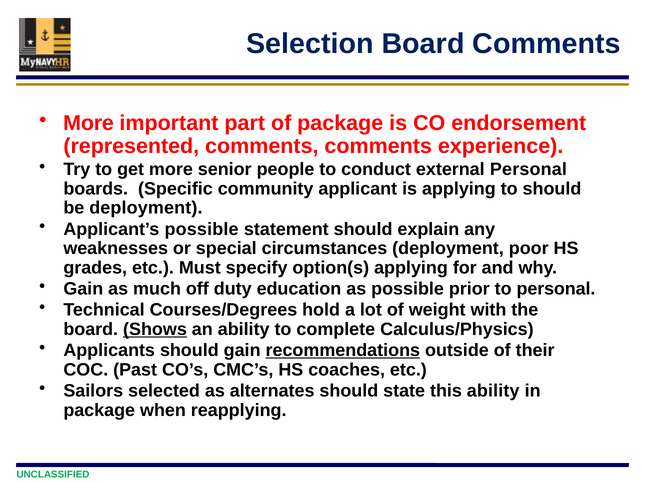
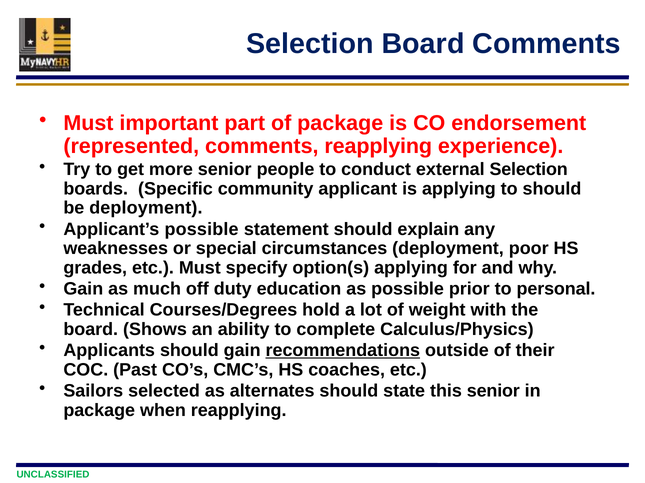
More: More -> Must (88, 123)
comments comments: comments -> reapplying (378, 147)
external Personal: Personal -> Selection (529, 170)
Shows underline: present -> none (155, 330)
this ability: ability -> senior (493, 392)
